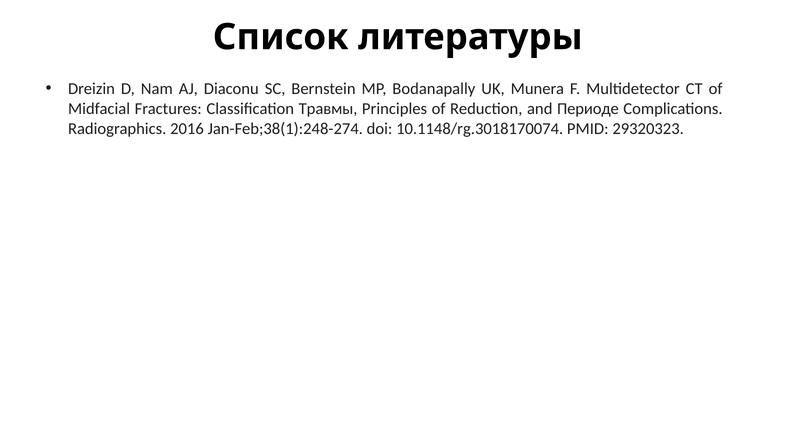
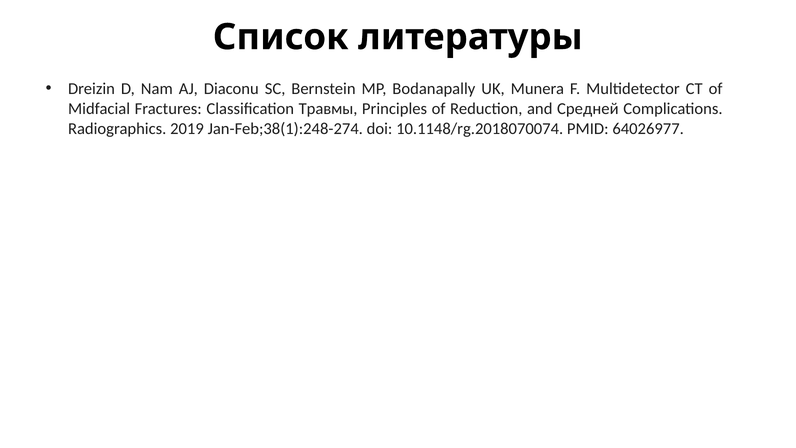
Периоде: Периоде -> Средней (588, 109)
2016: 2016 -> 2019 (187, 128)
10.1148/rg.3018170074: 10.1148/rg.3018170074 -> 10.1148/rg.2018070074 (480, 128)
29320323: 29320323 -> 64026977 (648, 128)
